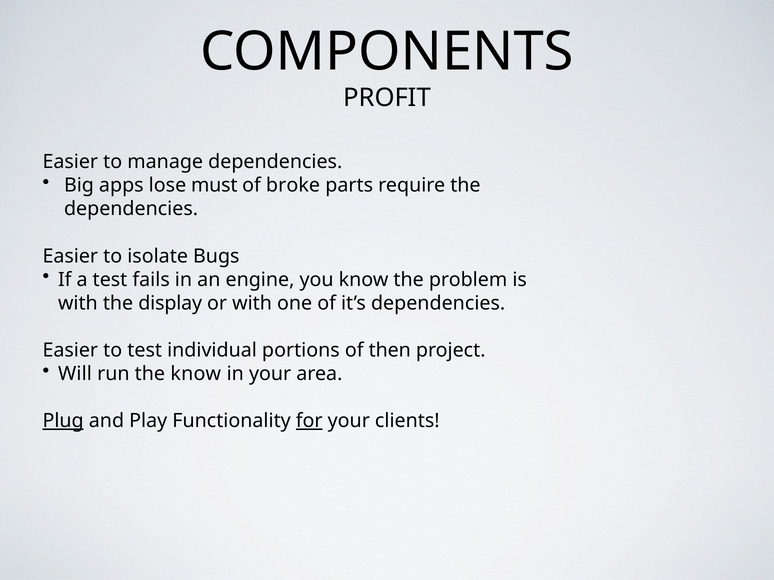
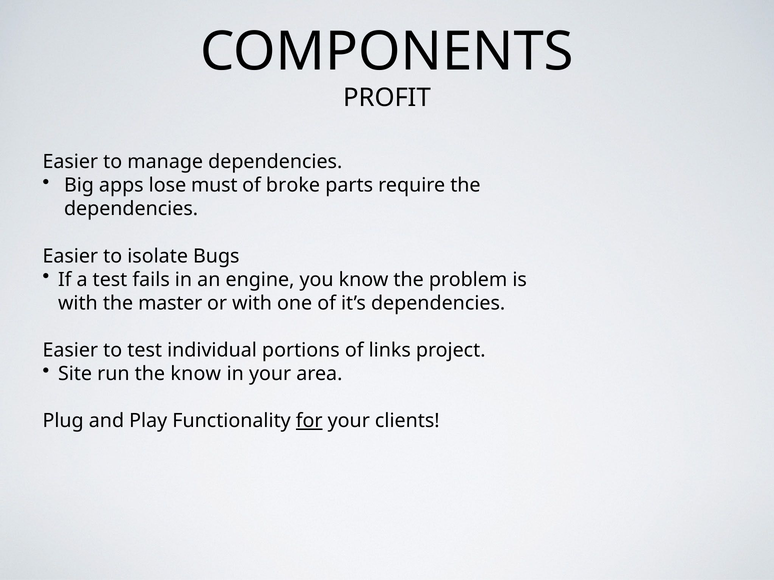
display: display -> master (170, 303)
then: then -> links (390, 351)
Will: Will -> Site (75, 374)
Plug underline: present -> none (63, 421)
